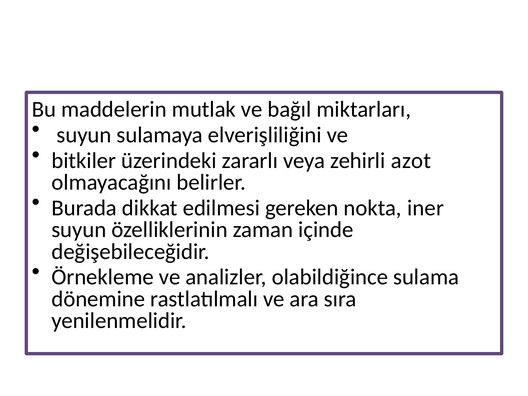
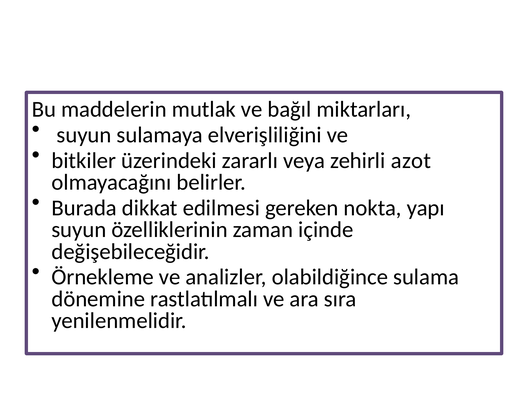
iner: iner -> yapı (426, 208)
